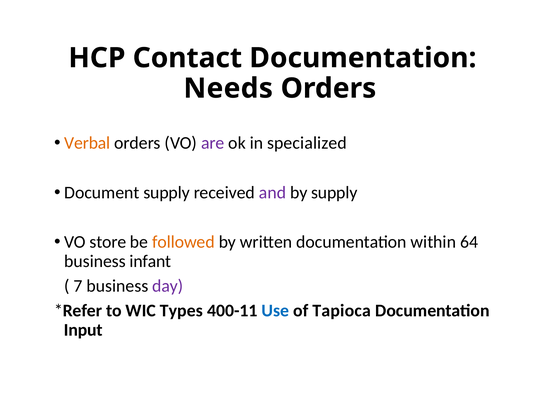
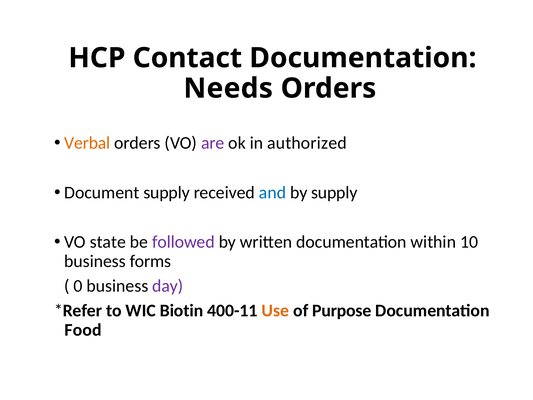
specialized: specialized -> authorized (307, 143)
and colour: purple -> blue (273, 192)
store: store -> state (108, 242)
followed colour: orange -> purple (183, 242)
64: 64 -> 10 (469, 242)
infant: infant -> forms (150, 261)
7: 7 -> 0 (78, 286)
Types: Types -> Biotin (182, 311)
Use colour: blue -> orange (275, 311)
Tapioca: Tapioca -> Purpose (342, 311)
Input: Input -> Food (83, 330)
